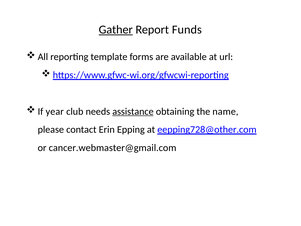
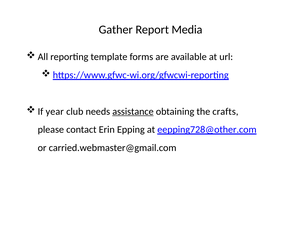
Gather underline: present -> none (116, 30)
Funds: Funds -> Media (187, 30)
name: name -> crafts (225, 111)
cancer.webmaster@gmail.com: cancer.webmaster@gmail.com -> carried.webmaster@gmail.com (113, 148)
